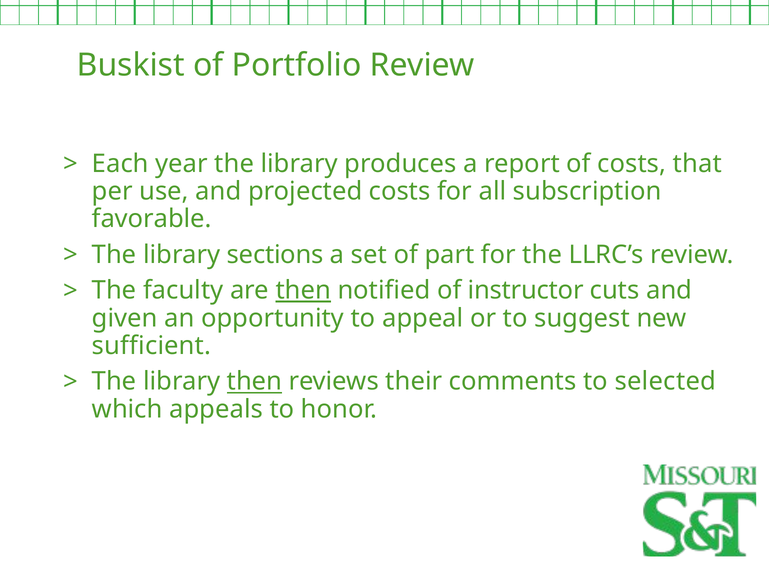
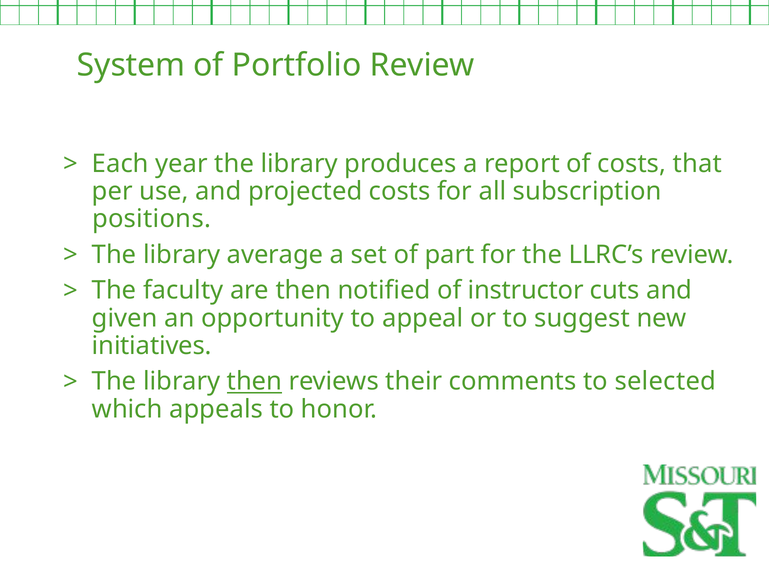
Buskist: Buskist -> System (131, 65)
favorable: favorable -> positions (152, 219)
sections: sections -> average (275, 255)
then underline: present -> none (303, 290)
sufficient: sufficient -> initiatives (152, 346)
